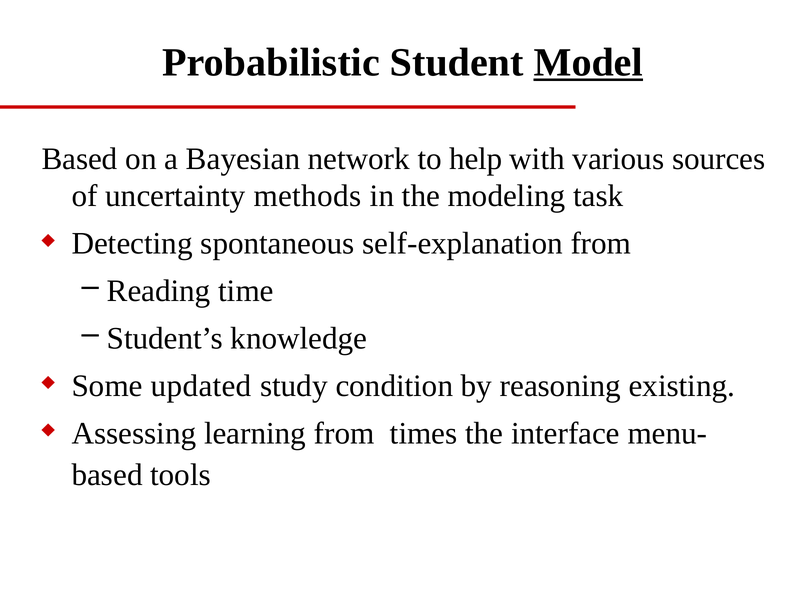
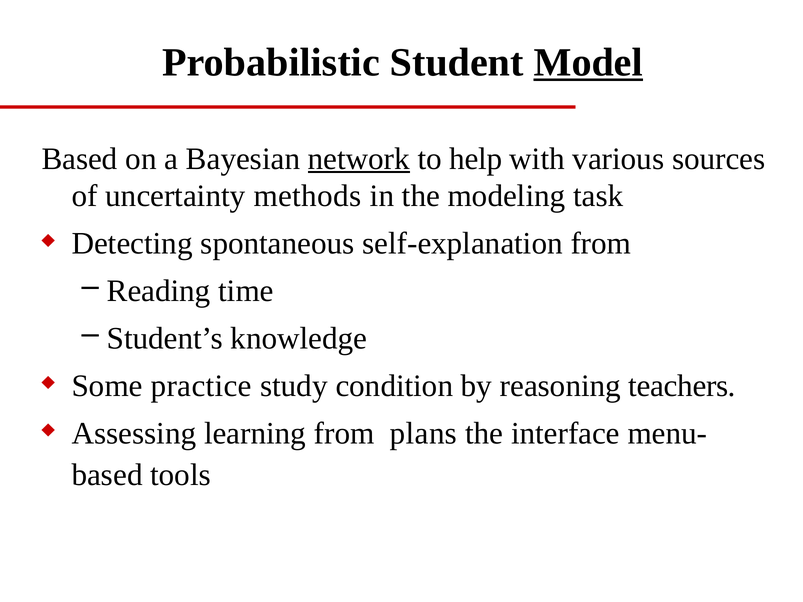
network underline: none -> present (359, 159)
updated: updated -> practice (201, 386)
existing: existing -> teachers (682, 386)
times: times -> plans (424, 434)
